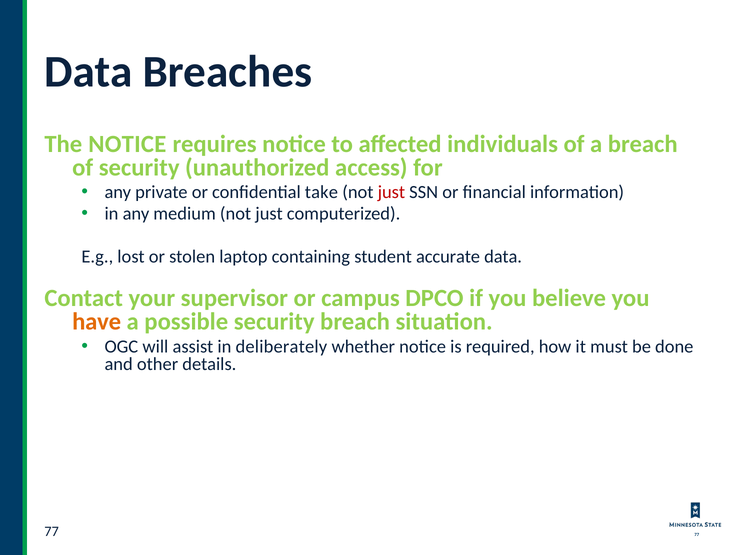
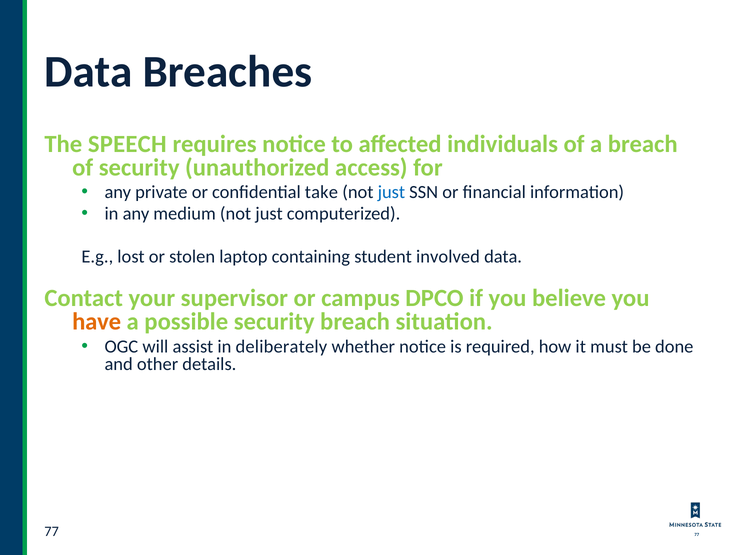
The NOTICE: NOTICE -> SPEECH (127, 144)
just colour: red -> blue (391, 192)
accurate: accurate -> involved (448, 257)
